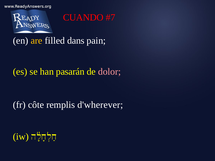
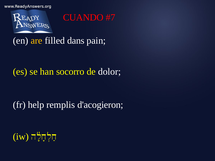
pasarán: pasarán -> socorro (70, 72)
dolor colour: pink -> white (109, 72)
côte: côte -> help (36, 105)
d'wherever: d'wherever -> d'acogieron (100, 105)
